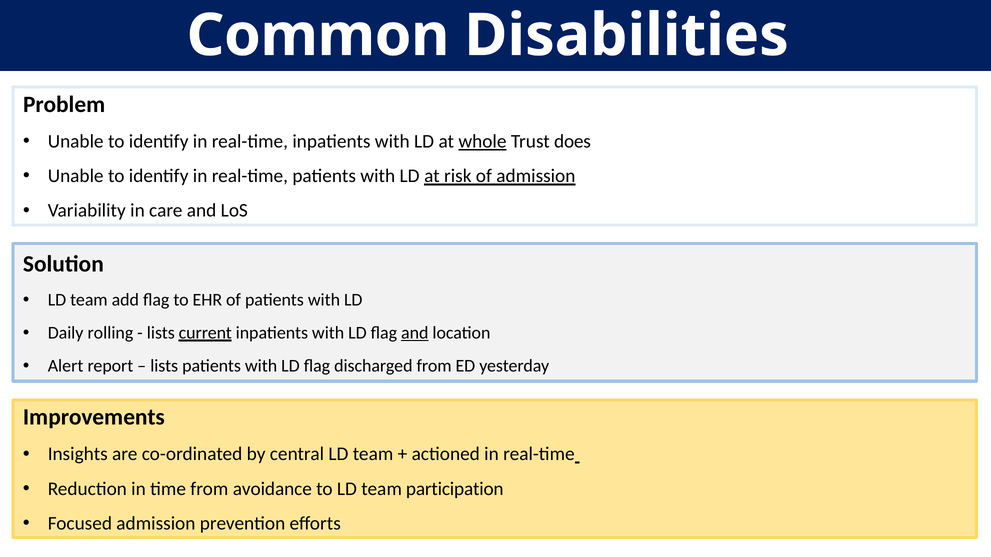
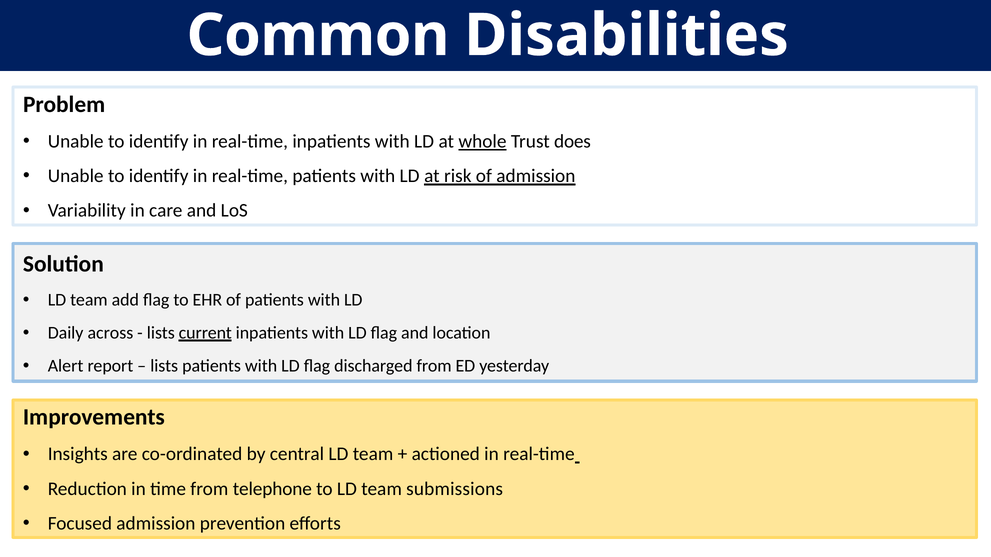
rolling: rolling -> across (110, 333)
and underline: present -> none (415, 333)
avoidance: avoidance -> telephone (272, 489)
participation: participation -> submissions (455, 489)
